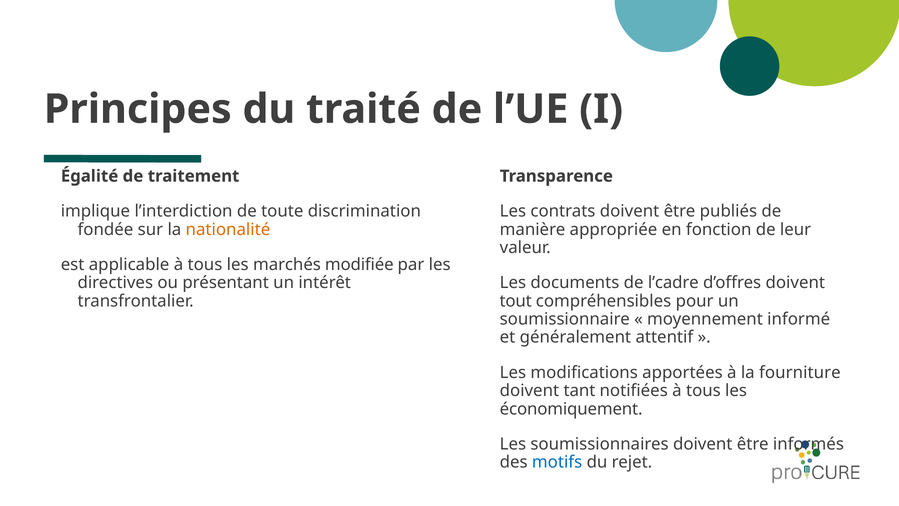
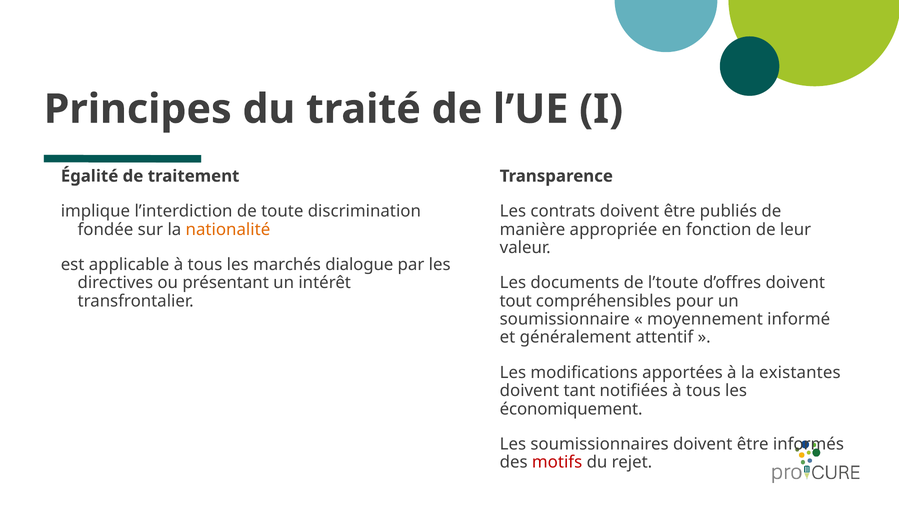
modifiée: modifiée -> dialogue (359, 264)
l’cadre: l’cadre -> l’toute (673, 283)
fourniture: fourniture -> existantes (800, 372)
motifs colour: blue -> red (557, 462)
